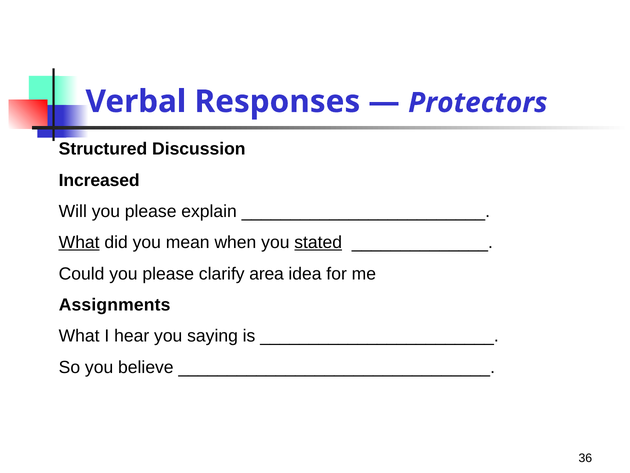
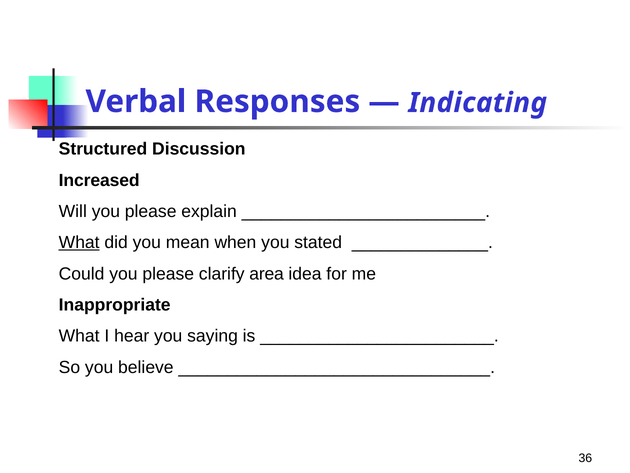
Protectors: Protectors -> Indicating (478, 103)
stated underline: present -> none (318, 242)
Assignments: Assignments -> Inappropriate (115, 305)
